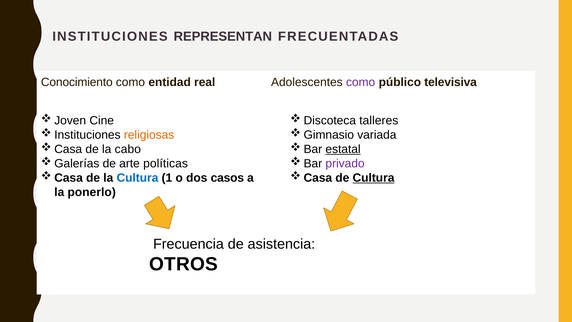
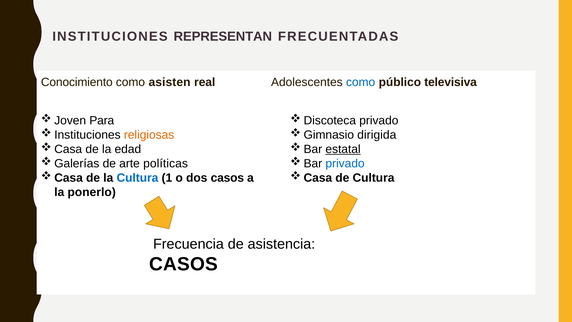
entidad: entidad -> asisten (170, 82)
como colour: purple -> blue (361, 82)
Cine: Cine -> Para (102, 120)
talleres: talleres -> privado (379, 121)
variada: variada -> dirigida (377, 135)
cabo: cabo -> edad (128, 149)
privado colour: purple -> blue (345, 163)
Cultura underline: present -> none (374, 178)
OTROS: OTROS -> CASOS (184, 264)
